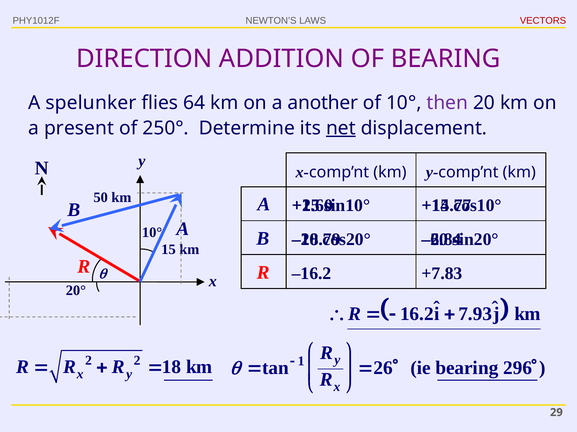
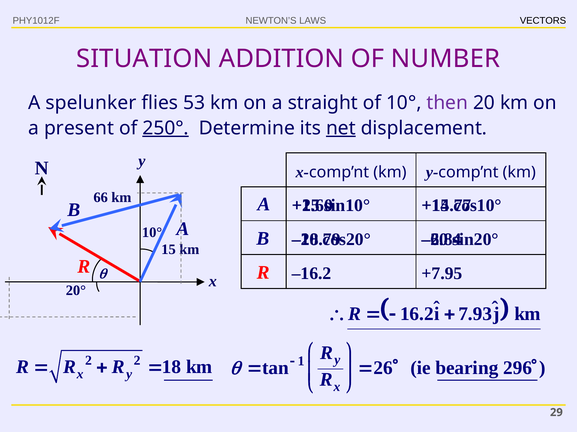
VECTORS colour: red -> black (543, 21)
DIRECTION: DIRECTION -> SITUATION (144, 59)
OF BEARING: BEARING -> NUMBER (445, 59)
64: 64 -> 53 (194, 103)
another: another -> straight (323, 103)
250° underline: none -> present (166, 128)
50: 50 -> 66 (101, 198)
+7.83: +7.83 -> +7.95 (442, 274)
